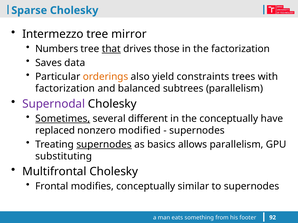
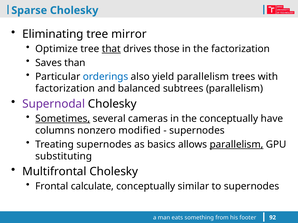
Intermezzo: Intermezzo -> Eliminating (53, 34)
Numbers: Numbers -> Optimize (57, 49)
data: data -> than (75, 63)
orderings colour: orange -> blue (106, 77)
yield constraints: constraints -> parallelism (203, 77)
different: different -> cameras (148, 119)
replaced: replaced -> columns (55, 131)
supernodes underline: present -> none (104, 145)
parallelism underline: none -> present (237, 145)
modifies: modifies -> calculate (92, 187)
